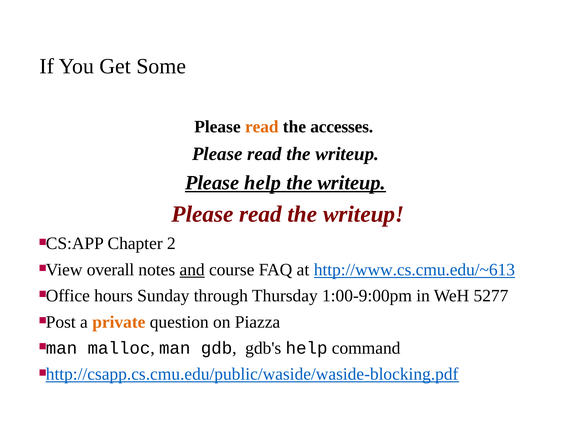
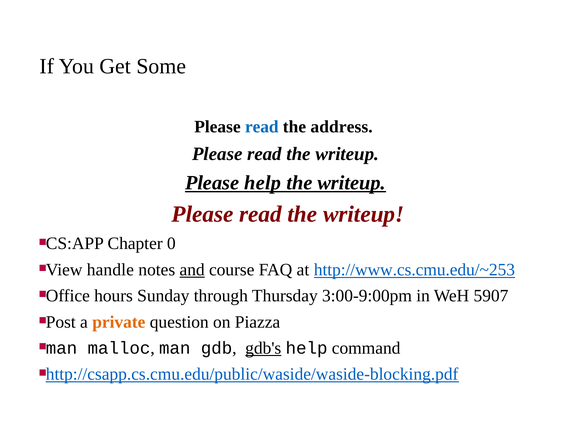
read colour: orange -> blue (262, 127)
accesses: accesses -> address (342, 127)
2: 2 -> 0 (171, 244)
overall: overall -> handle (110, 270)
http://www.cs.cmu.edu/~613: http://www.cs.cmu.edu/~613 -> http://www.cs.cmu.edu/~253 (414, 270)
1:00-9:00pm: 1:00-9:00pm -> 3:00-9:00pm (367, 296)
5277: 5277 -> 5907 (491, 296)
gdb's underline: none -> present (263, 348)
